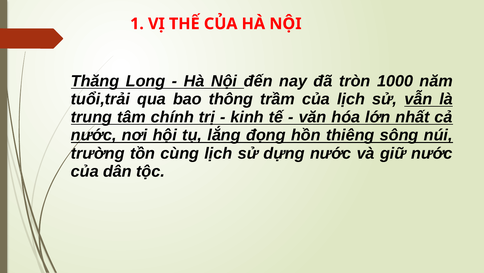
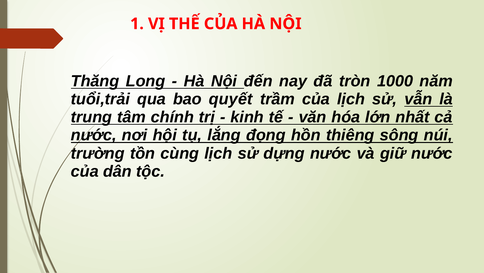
thông: thông -> quyết (231, 99)
